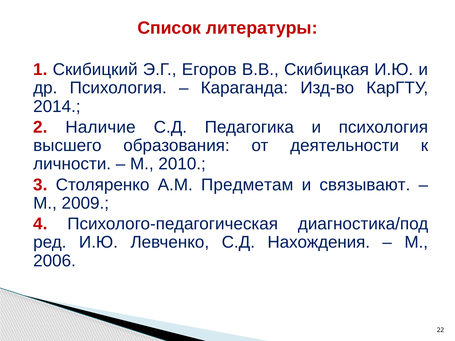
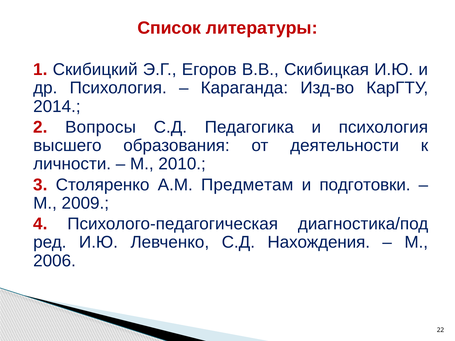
Наличие: Наличие -> Вопросы (101, 127)
связывают: связывают -> подготовки (365, 185)
